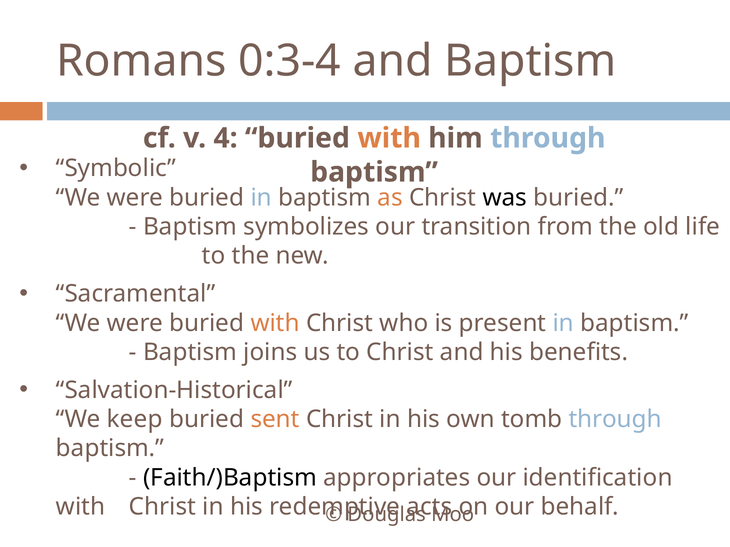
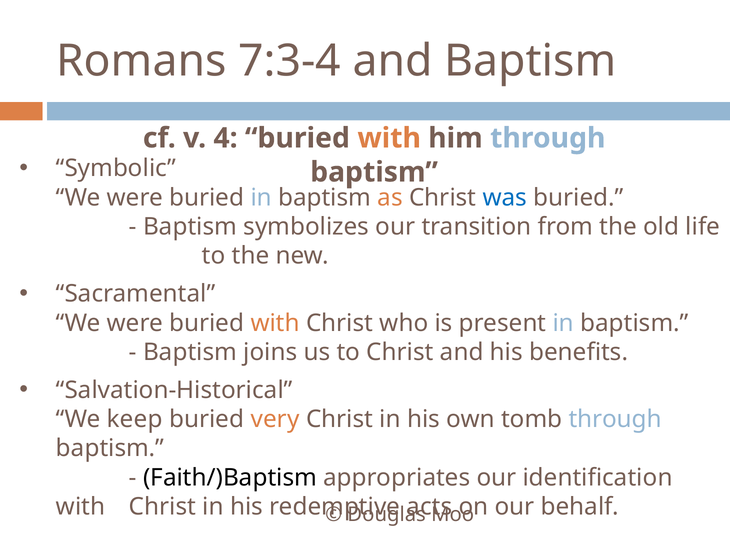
0:3-4: 0:3-4 -> 7:3-4 (290, 61)
was colour: black -> blue (505, 198)
sent: sent -> very (275, 420)
